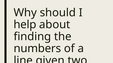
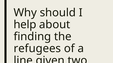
numbers: numbers -> refugees (37, 49)
